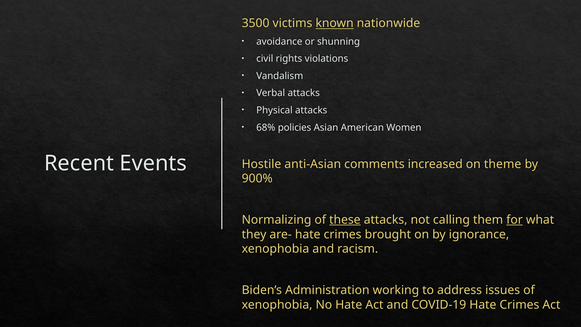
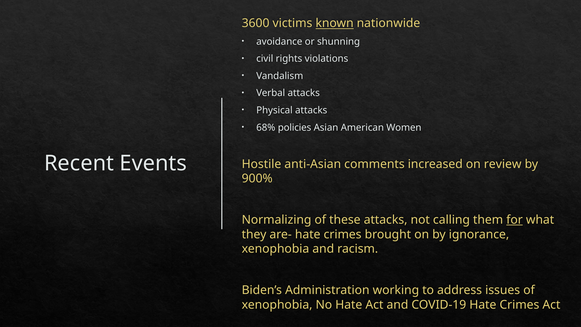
3500: 3500 -> 3600 (256, 23)
theme: theme -> review (503, 164)
these underline: present -> none (345, 220)
